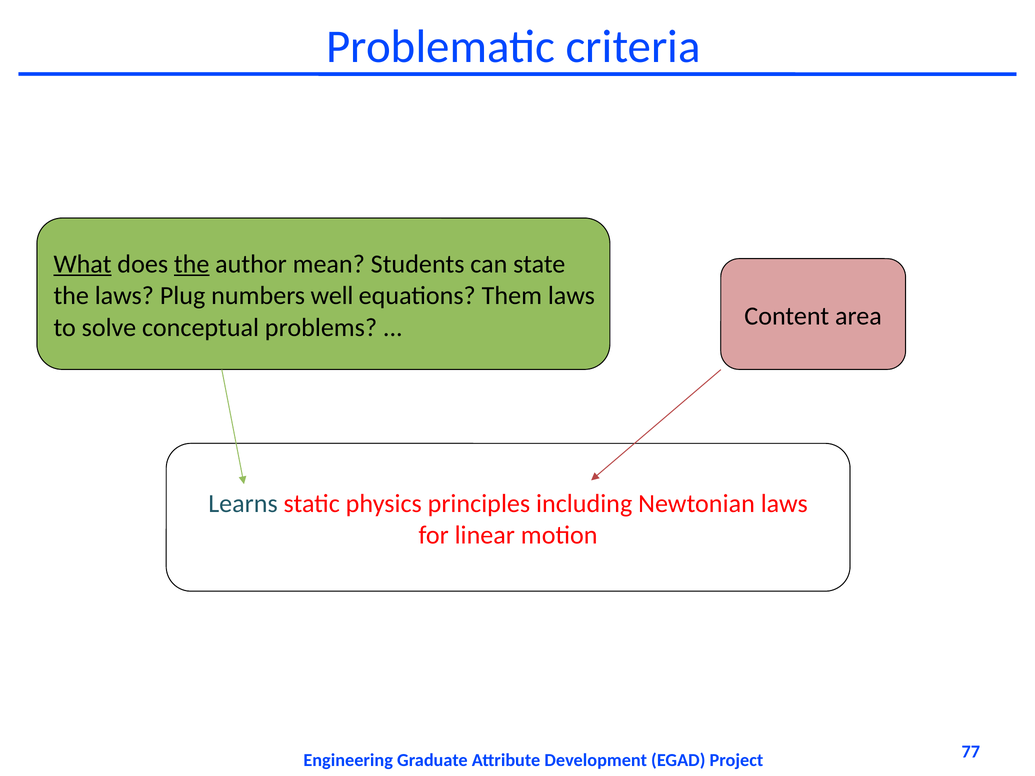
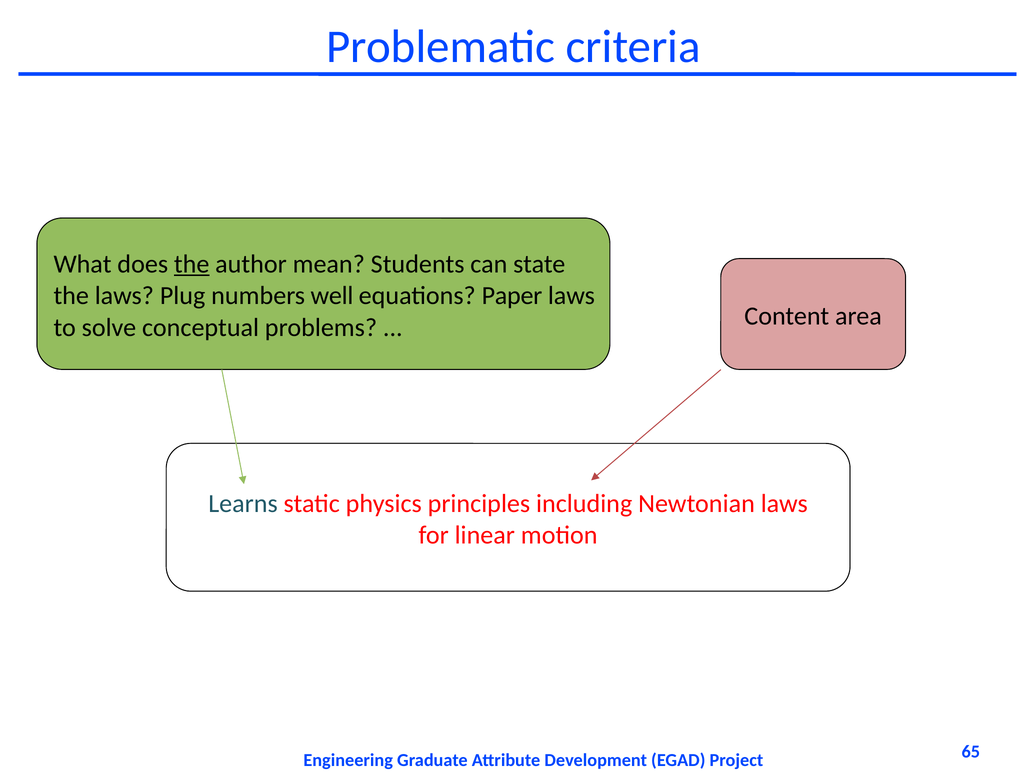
What underline: present -> none (83, 264)
Them: Them -> Paper (512, 296)
77: 77 -> 65 (971, 752)
